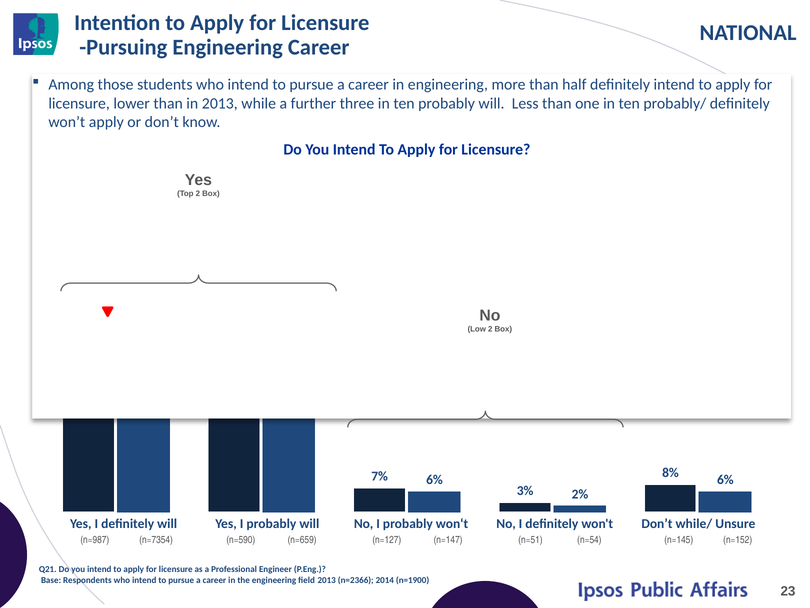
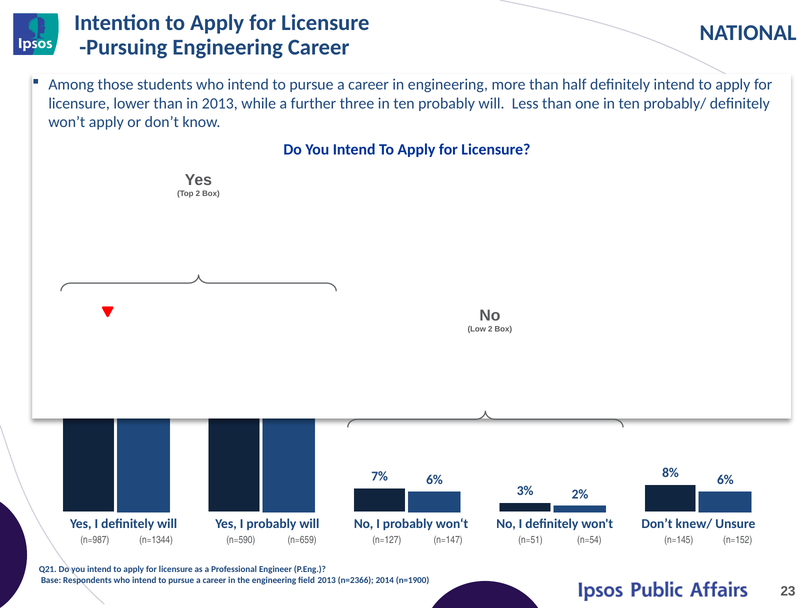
while/: while/ -> knew/ (694, 523)
n=7354: n=7354 -> n=1344 (156, 539)
